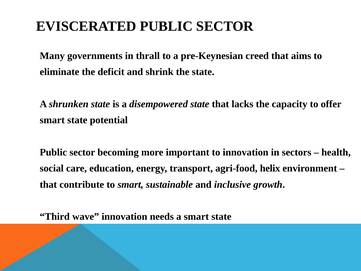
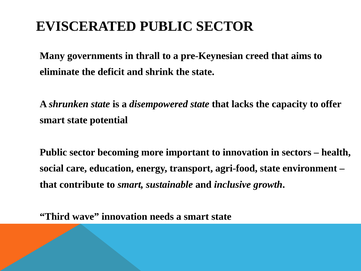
agri-food helix: helix -> state (270, 168)
